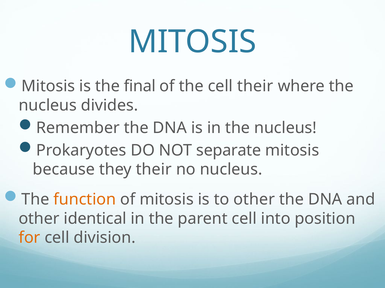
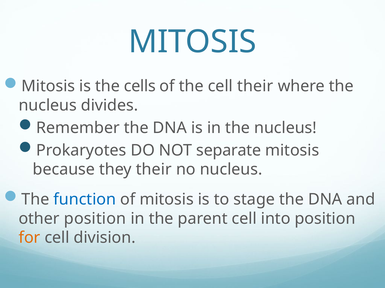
final: final -> cells (140, 86)
function colour: orange -> blue (85, 200)
to other: other -> stage (254, 200)
other identical: identical -> position (95, 219)
